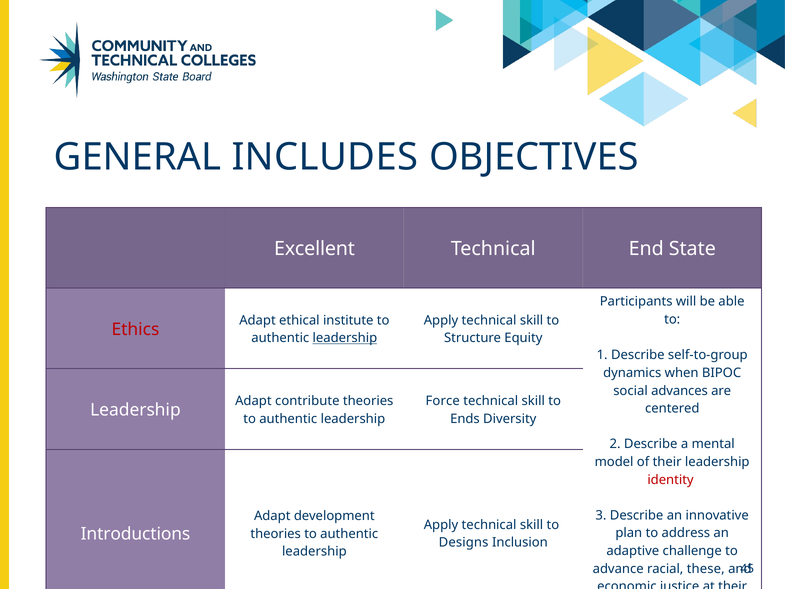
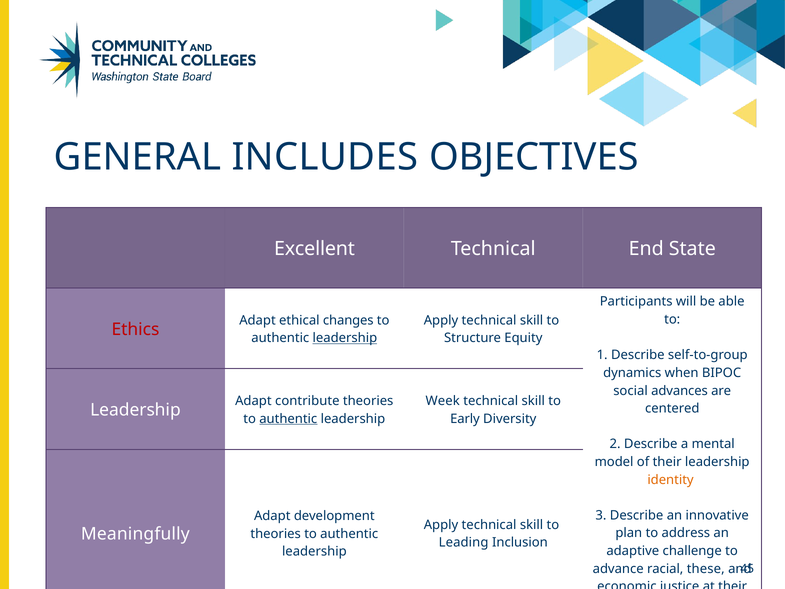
institute: institute -> changes (348, 320)
Force: Force -> Week (443, 401)
authentic underline: none -> present (288, 419)
Ends: Ends -> Early (465, 419)
identity colour: red -> orange (671, 480)
Introductions: Introductions -> Meaningfully (135, 534)
Designs: Designs -> Leading (464, 542)
